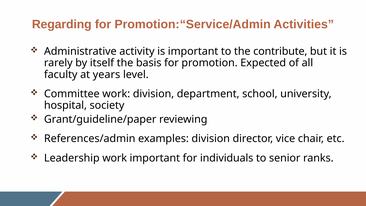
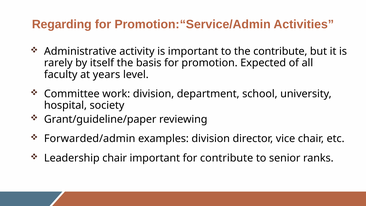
References/admin: References/admin -> Forwarded/admin (90, 139)
Leadership work: work -> chair (115, 158)
for individuals: individuals -> contribute (227, 158)
